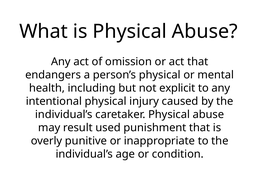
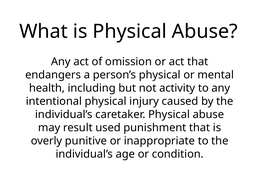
explicit: explicit -> activity (177, 88)
